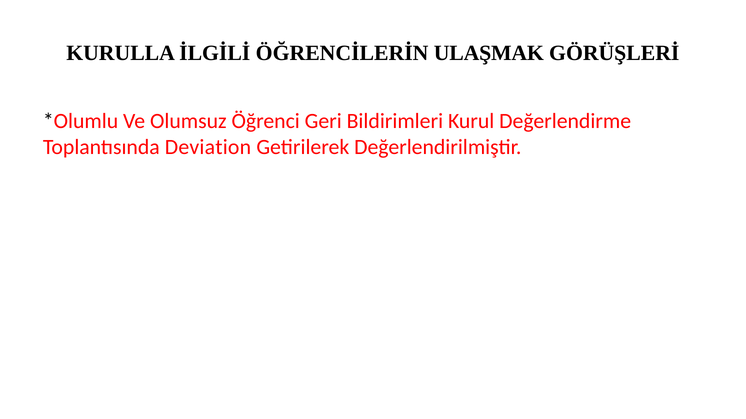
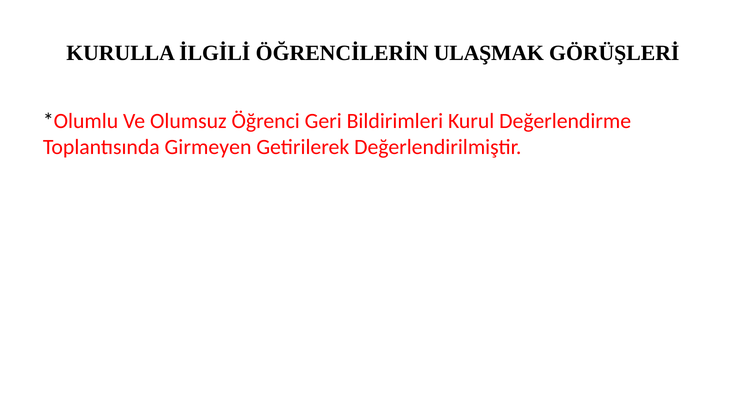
Deviation: Deviation -> Girmeyen (208, 147)
